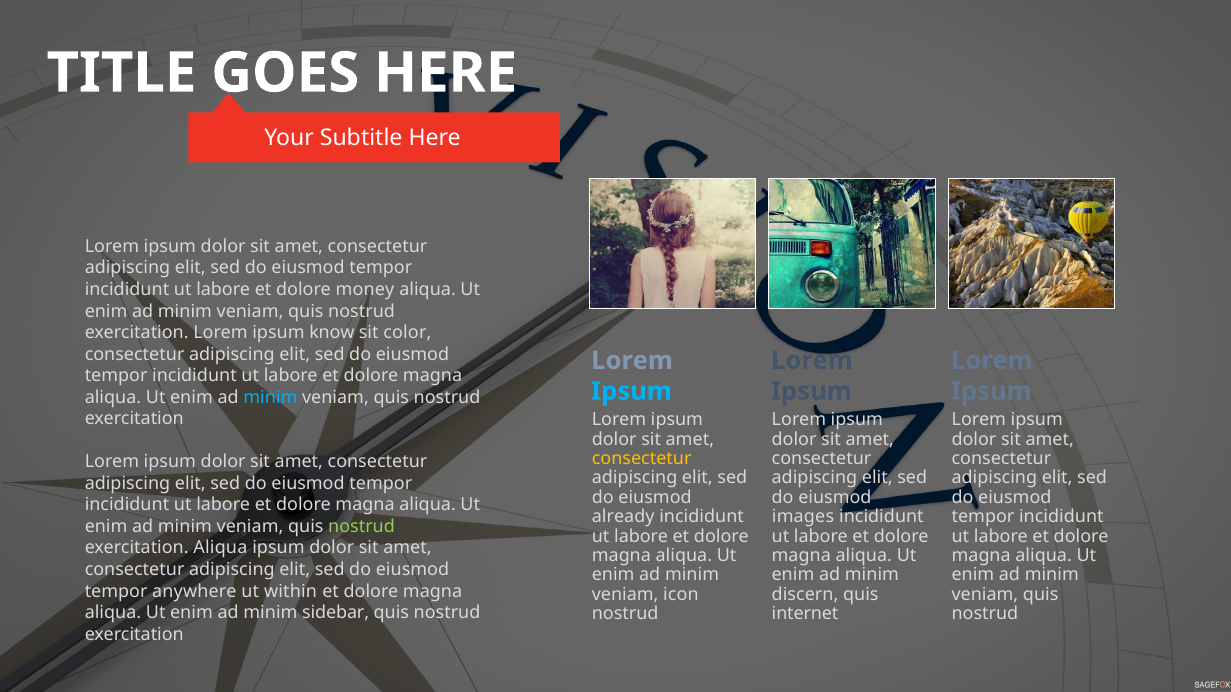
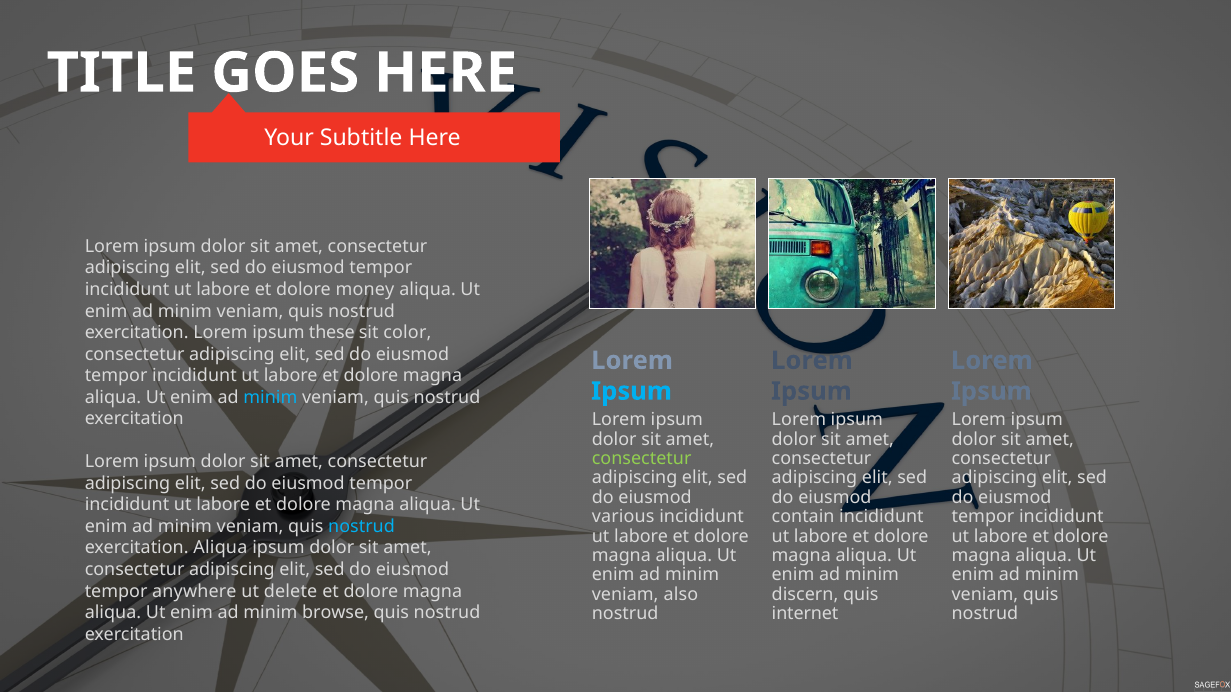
know: know -> these (332, 333)
consectetur colour: yellow -> light green (642, 459)
already: already -> various (623, 517)
images: images -> contain (803, 517)
nostrud colour: light green -> light blue (362, 527)
within: within -> delete (291, 592)
icon: icon -> also (681, 595)
sidebar: sidebar -> browse (336, 613)
